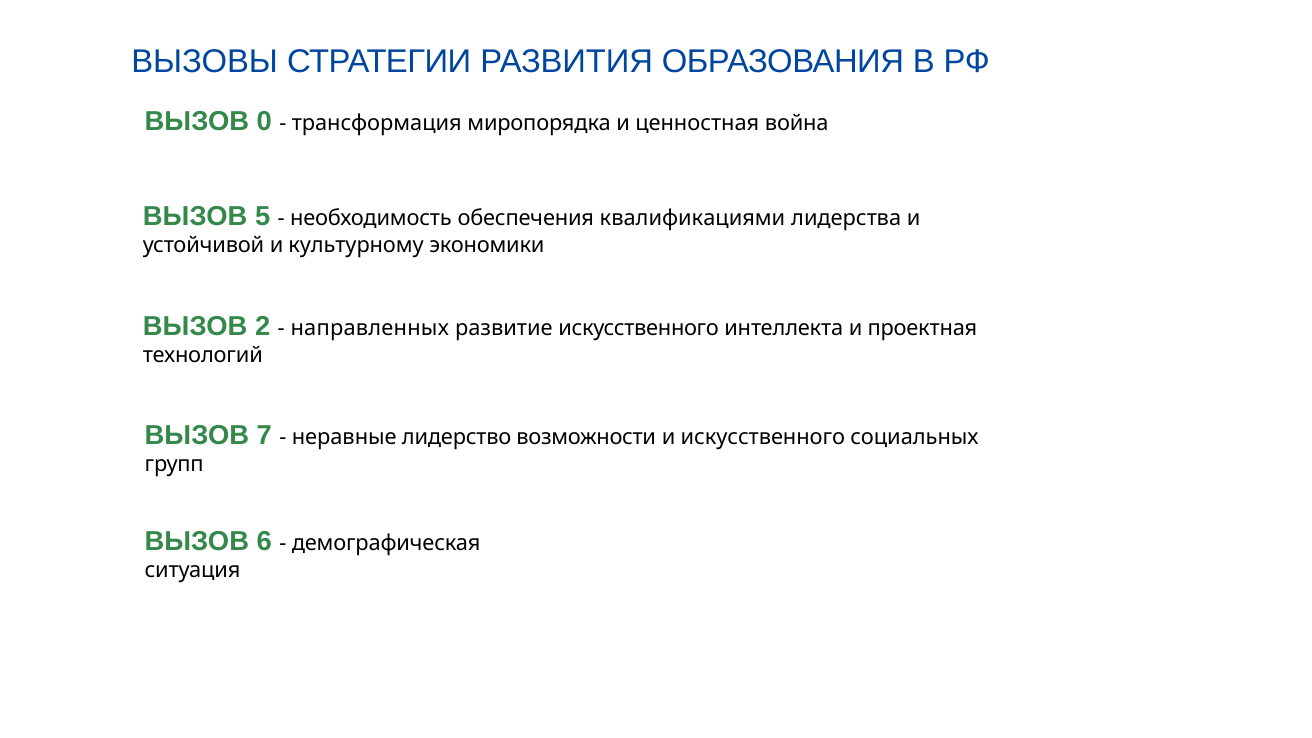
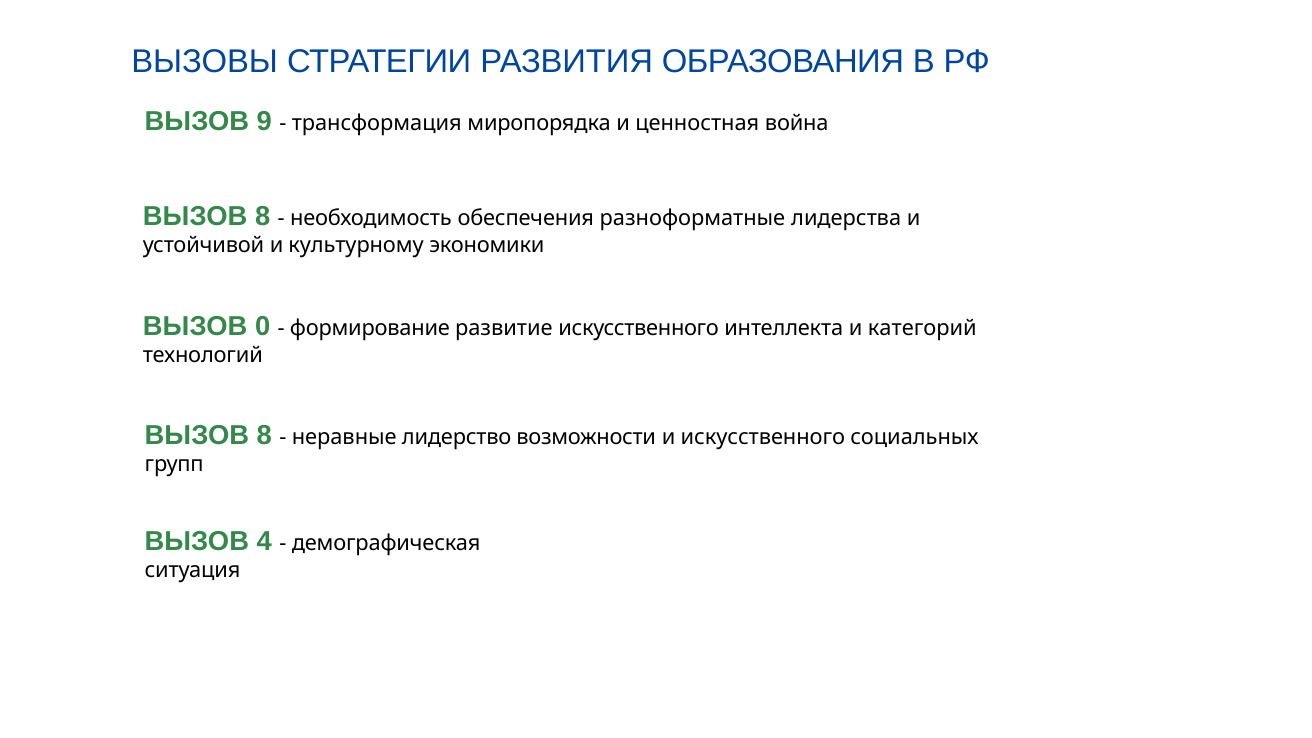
0: 0 -> 9 (264, 122)
5: 5 -> 8 (263, 217)
квалификациями: квалификациями -> разноформатные (692, 218)
2: 2 -> 0 (263, 326)
направленных: направленных -> формирование (370, 328)
проектная: проектная -> категорий (922, 328)
7: 7 -> 8 (264, 436)
6: 6 -> 4 (264, 541)
